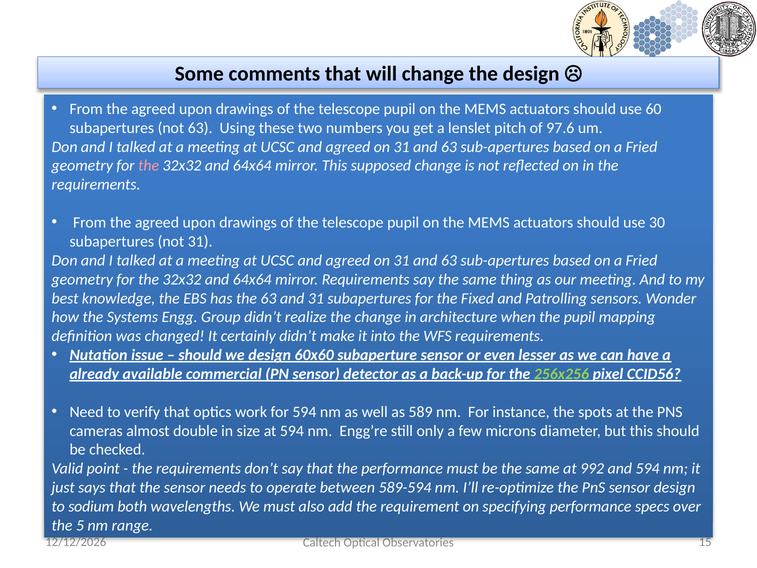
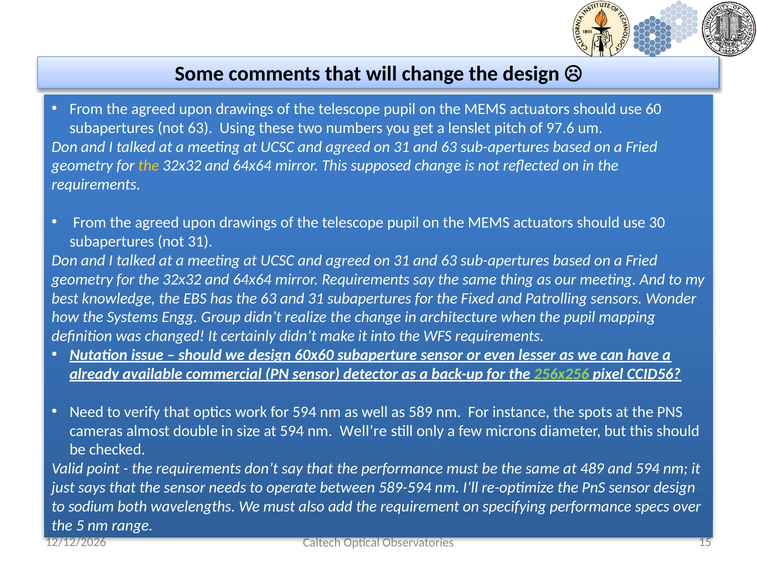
the colour: pink -> yellow (149, 166)
Engg’re: Engg’re -> Well’re (363, 431)
992: 992 -> 489 (592, 468)
